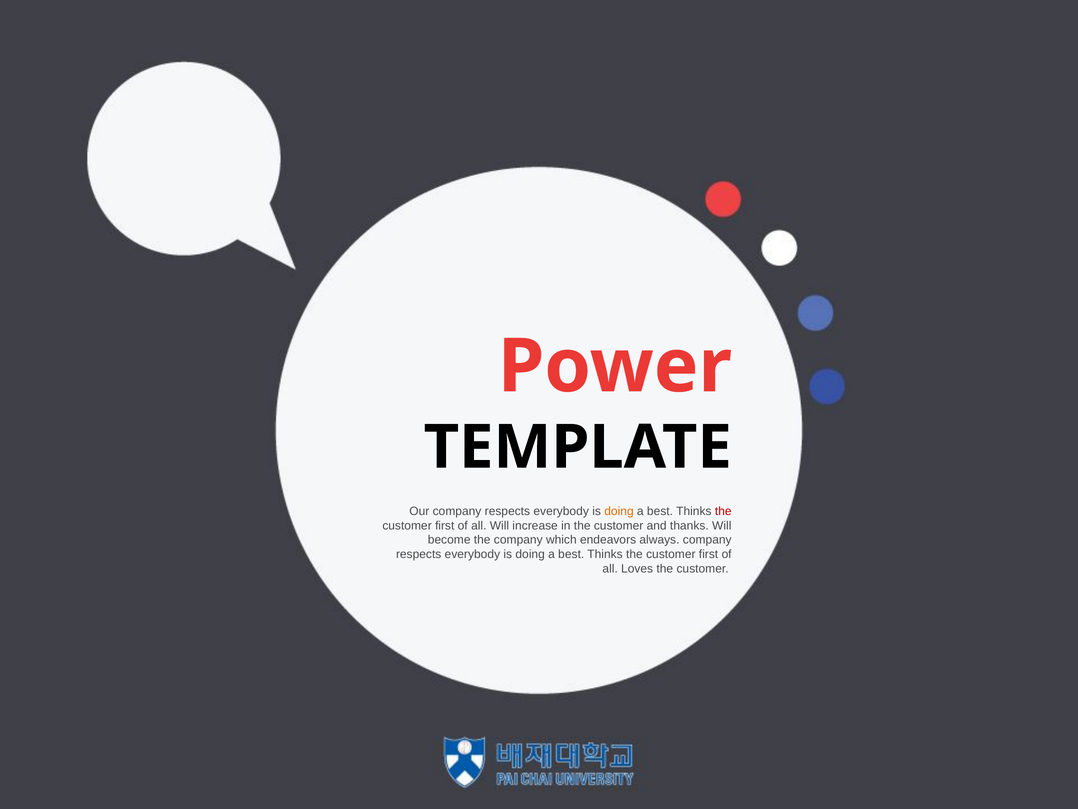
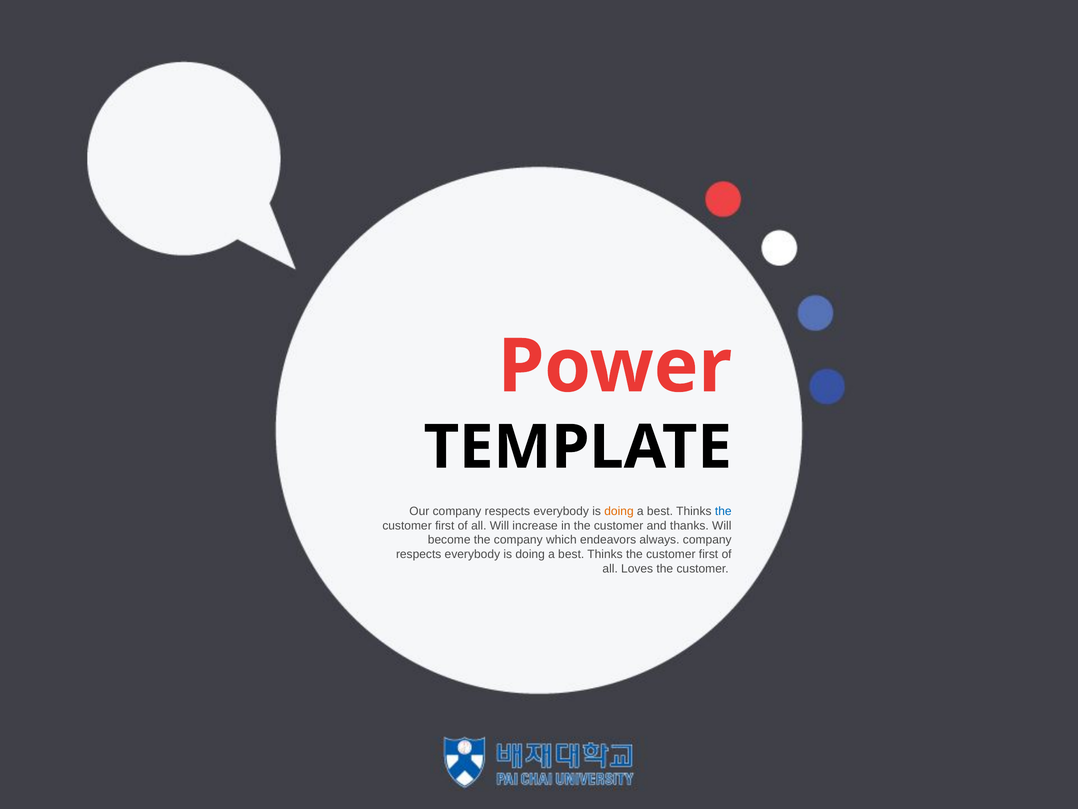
the colour: red -> blue (723, 511)
